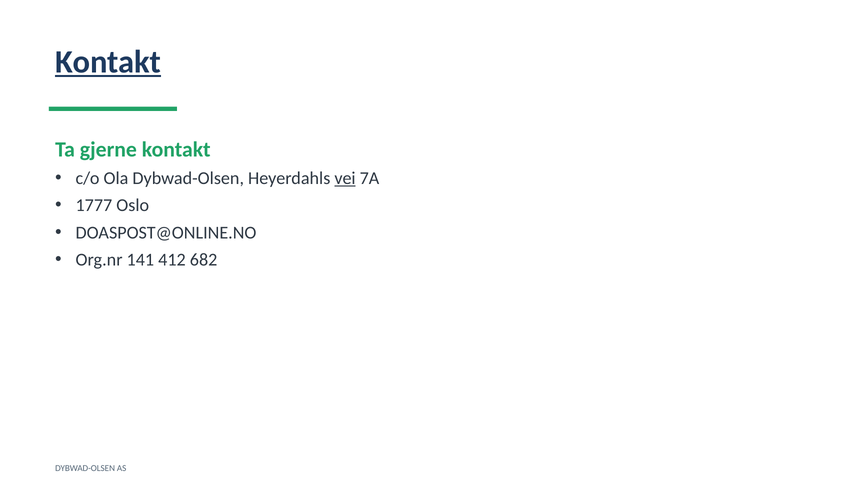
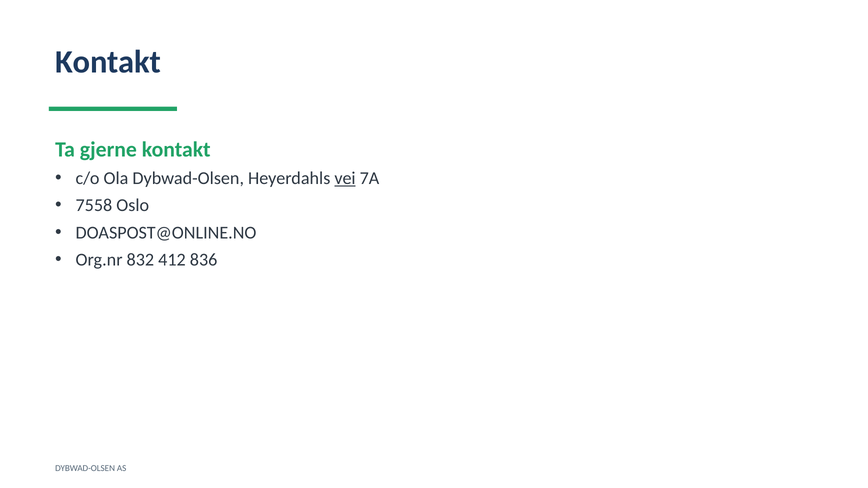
Kontakt underline: present -> none (108, 62)
1777: 1777 -> 7558 (94, 206)
141: 141 -> 832 (140, 260)
682: 682 -> 836 (204, 260)
